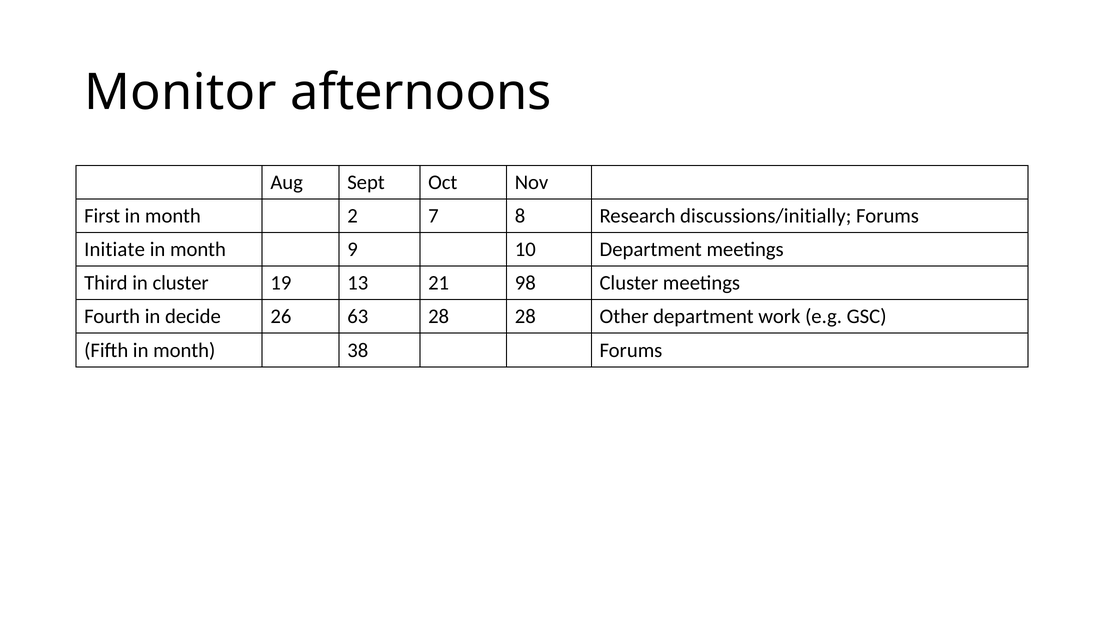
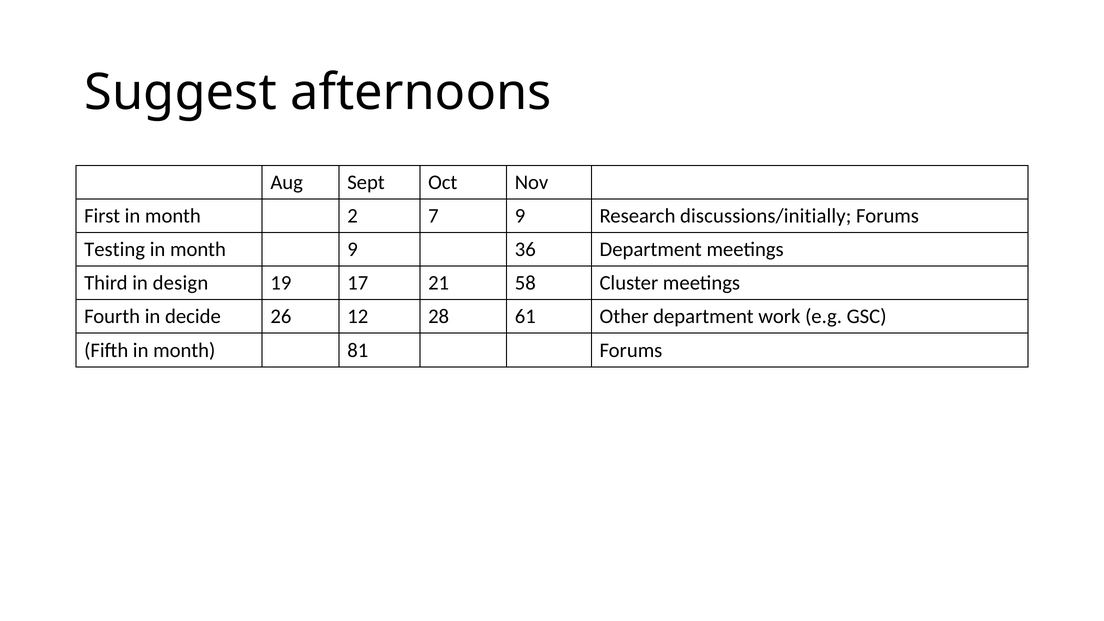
Monitor: Monitor -> Suggest (181, 93)
7 8: 8 -> 9 (520, 216)
Initiate: Initiate -> Testing (115, 249)
10: 10 -> 36 (525, 249)
in cluster: cluster -> design (180, 283)
13: 13 -> 17 (358, 283)
98: 98 -> 58 (525, 283)
63: 63 -> 12 (358, 317)
28 28: 28 -> 61 (525, 317)
38: 38 -> 81 (358, 350)
